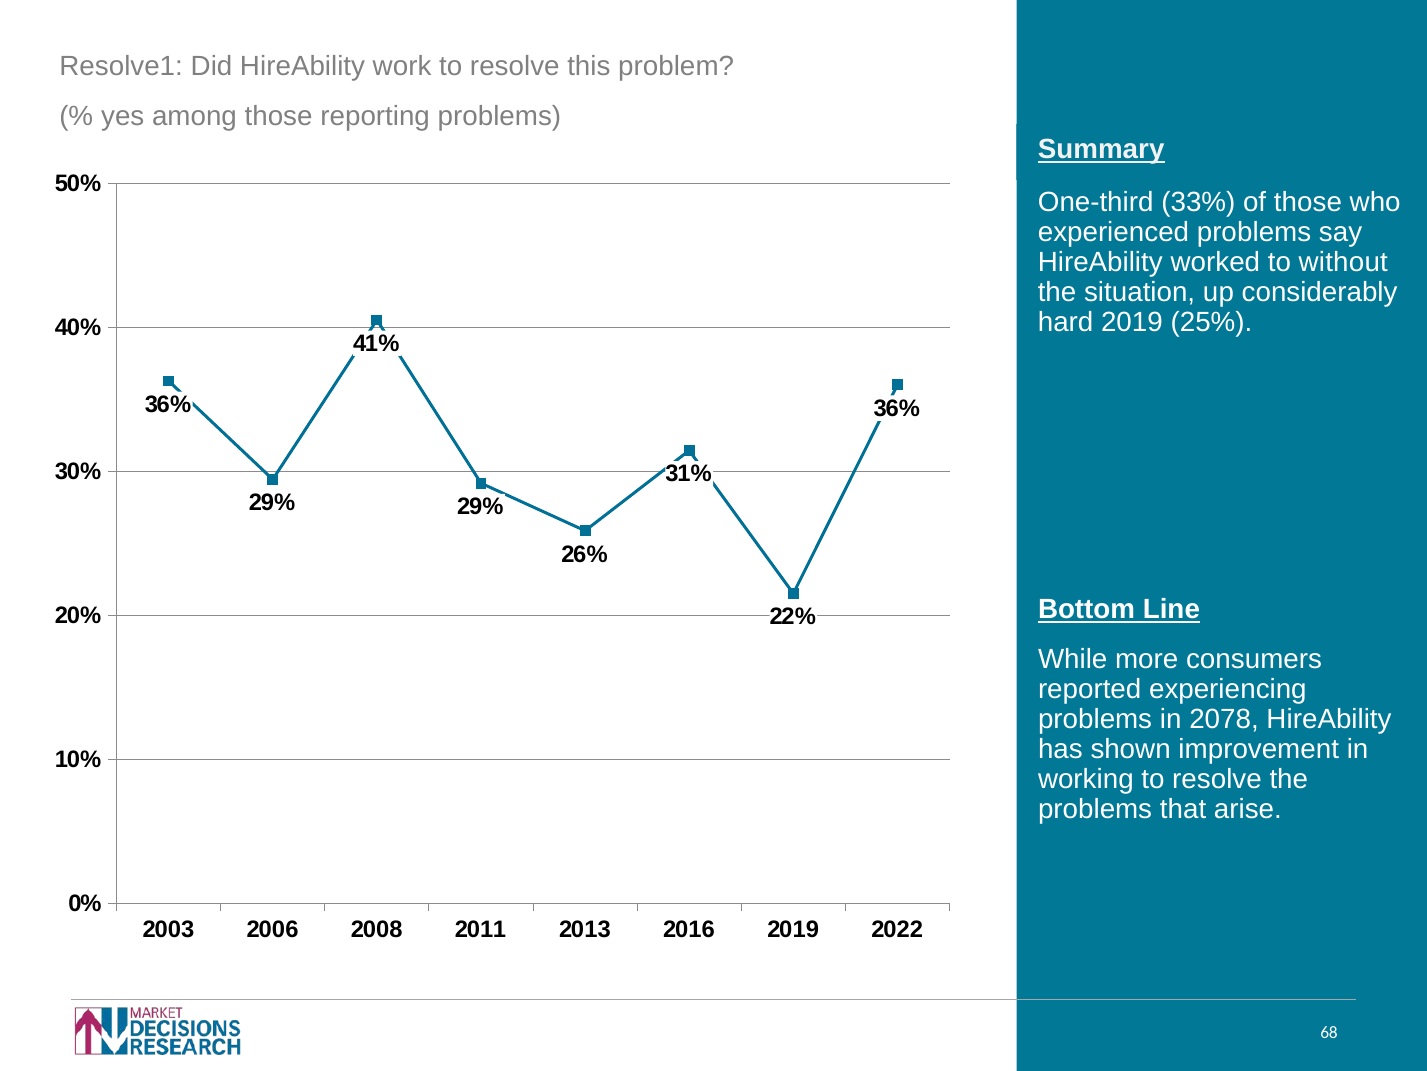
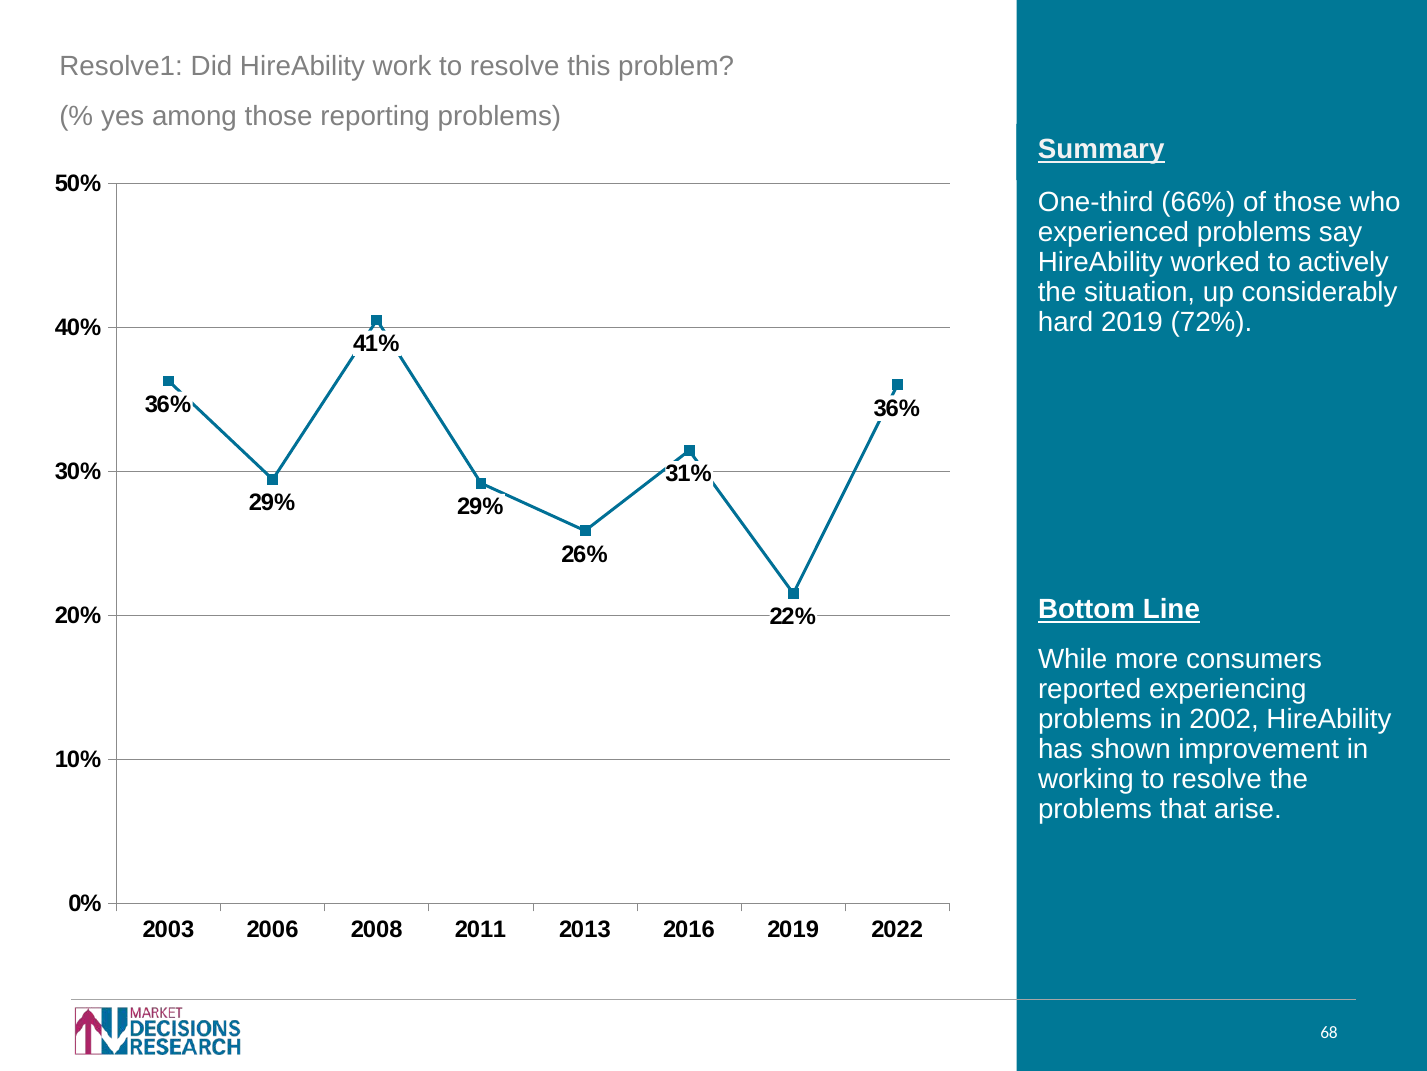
33%: 33% -> 66% (1198, 202)
without: without -> actively (1344, 262)
25%: 25% -> 72% (1211, 322)
2078: 2078 -> 2002 (1224, 719)
